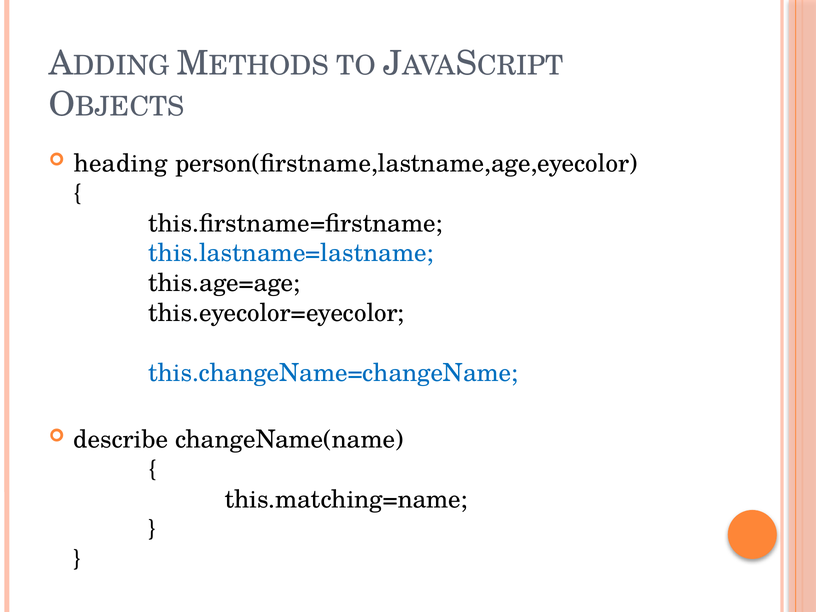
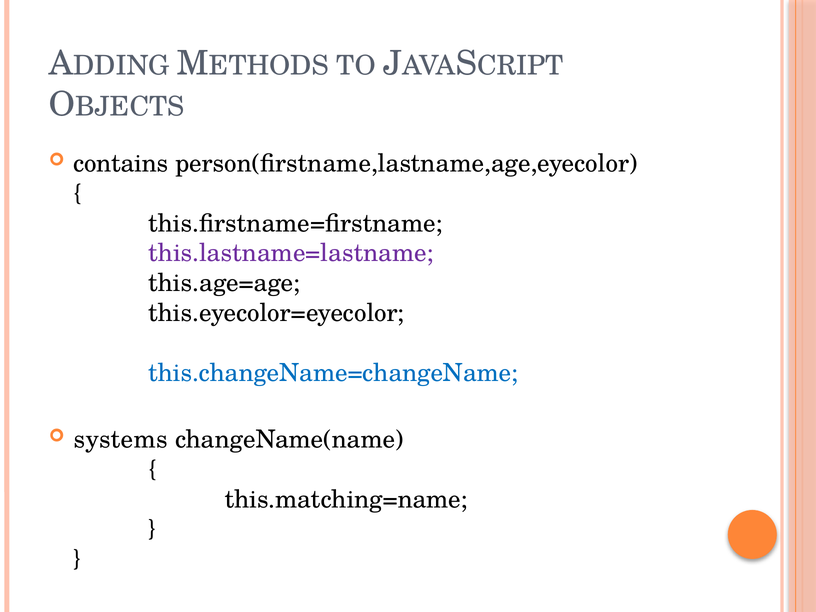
heading: heading -> contains (121, 164)
this.lastname=lastname colour: blue -> purple (291, 253)
describe: describe -> systems (121, 440)
